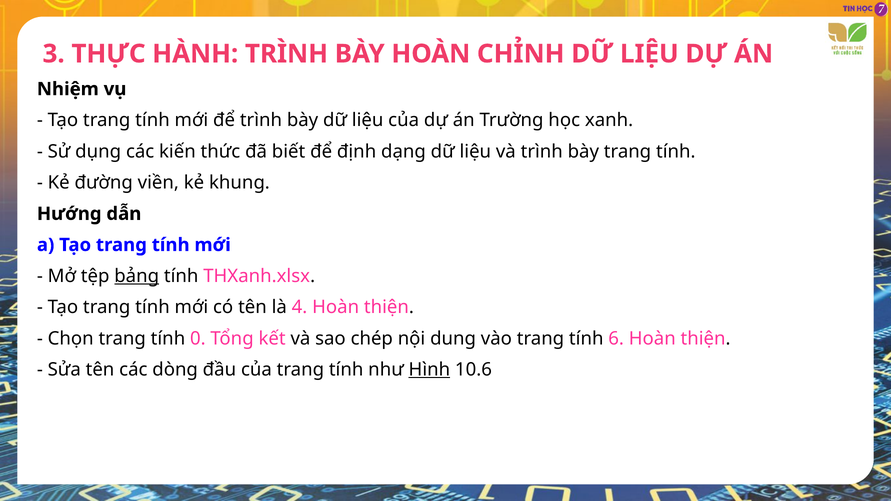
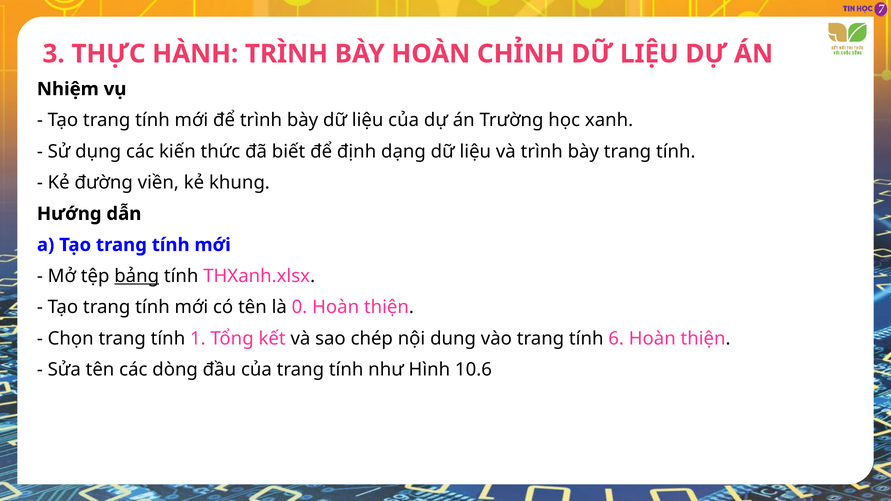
4: 4 -> 0 (300, 307)
0: 0 -> 1 (198, 339)
Hình underline: present -> none (429, 370)
